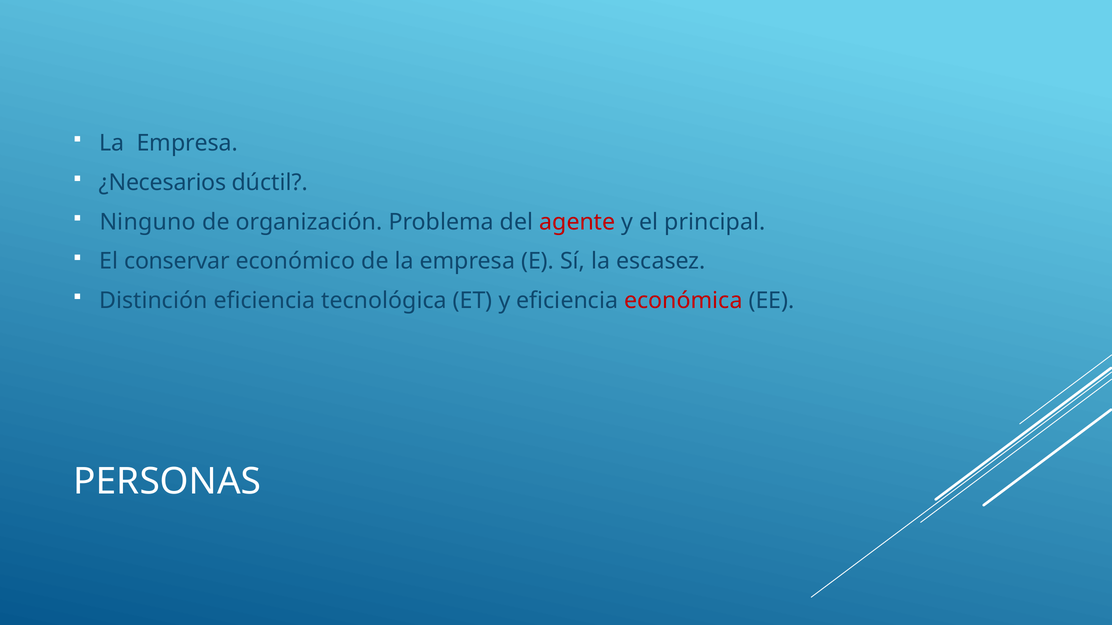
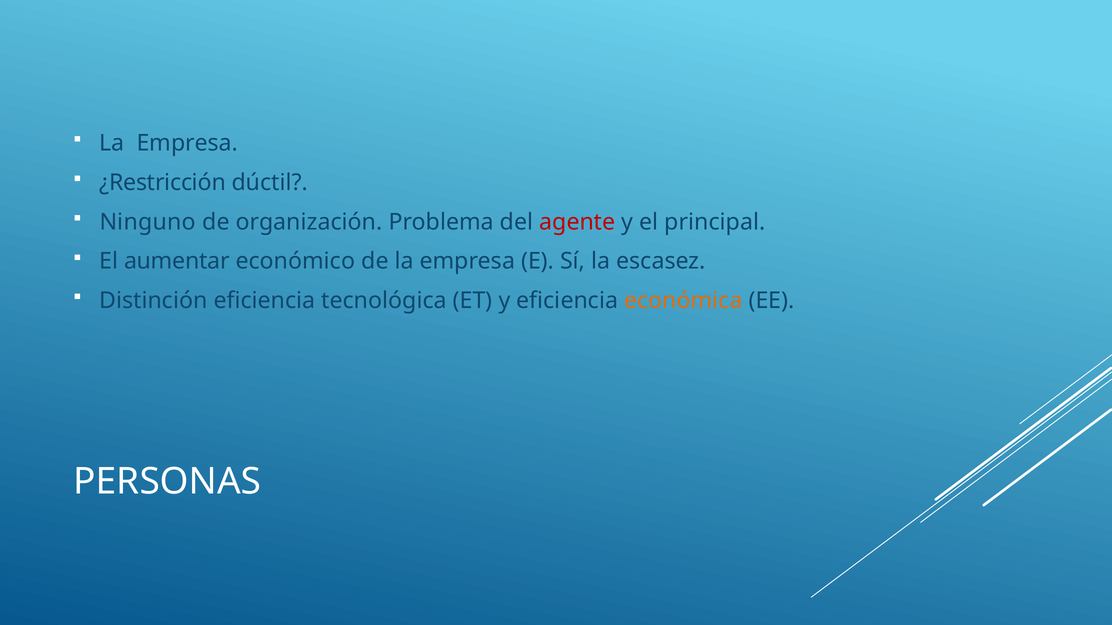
¿Necesarios: ¿Necesarios -> ¿Restricción (163, 183)
conservar: conservar -> aumentar (177, 261)
económica colour: red -> orange (683, 301)
